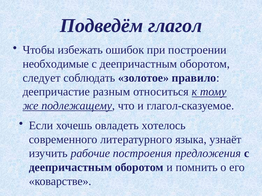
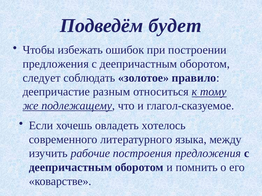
глагол: глагол -> будет (175, 26)
необходимые: необходимые -> предложения (56, 64)
узнаёт: узнаёт -> между (225, 140)
